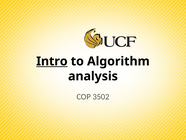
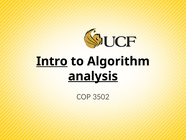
analysis underline: none -> present (93, 76)
